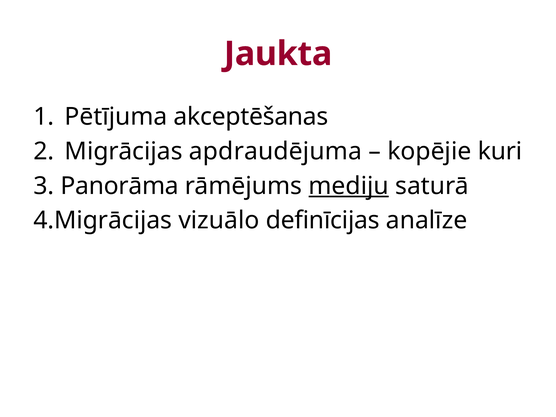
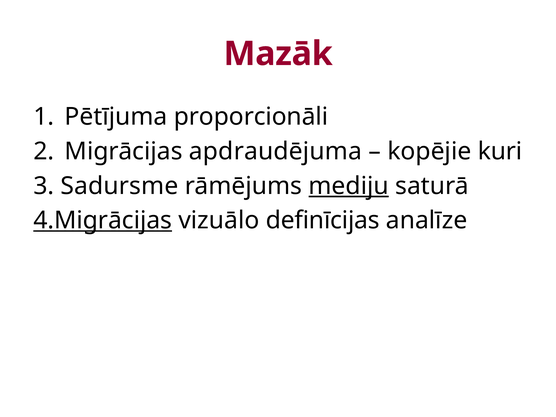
Jaukta: Jaukta -> Mazāk (278, 54)
akceptēšanas: akceptēšanas -> proporcionāli (251, 117)
Panorāma: Panorāma -> Sadursme (119, 186)
4.Migrācijas underline: none -> present (103, 220)
